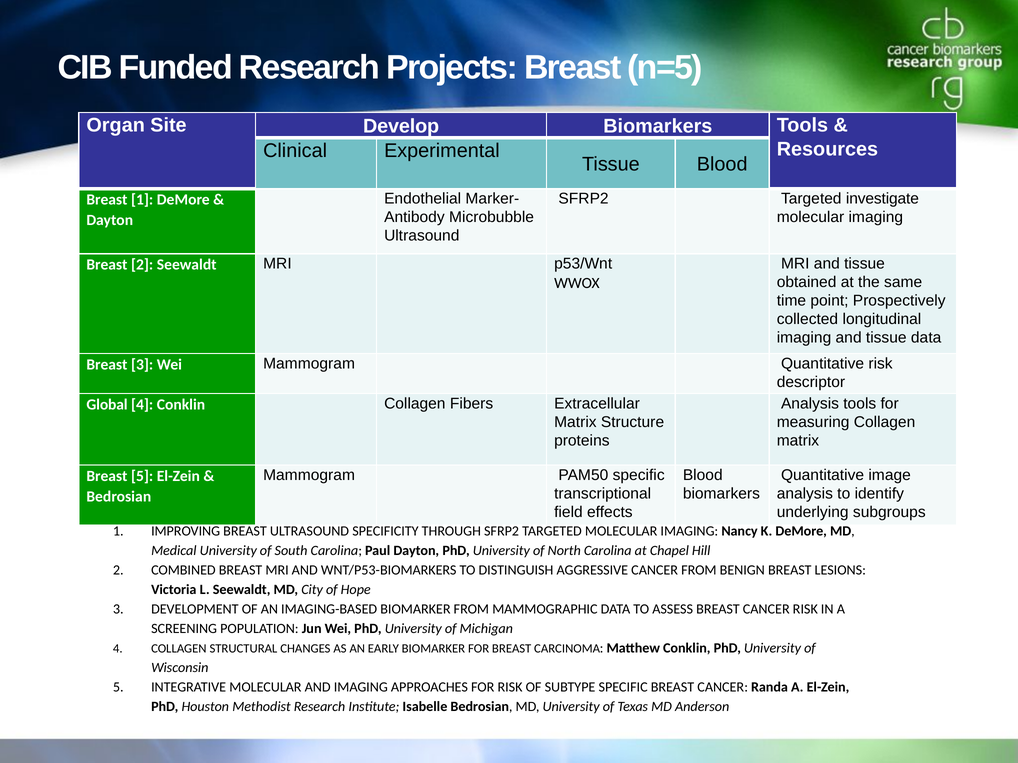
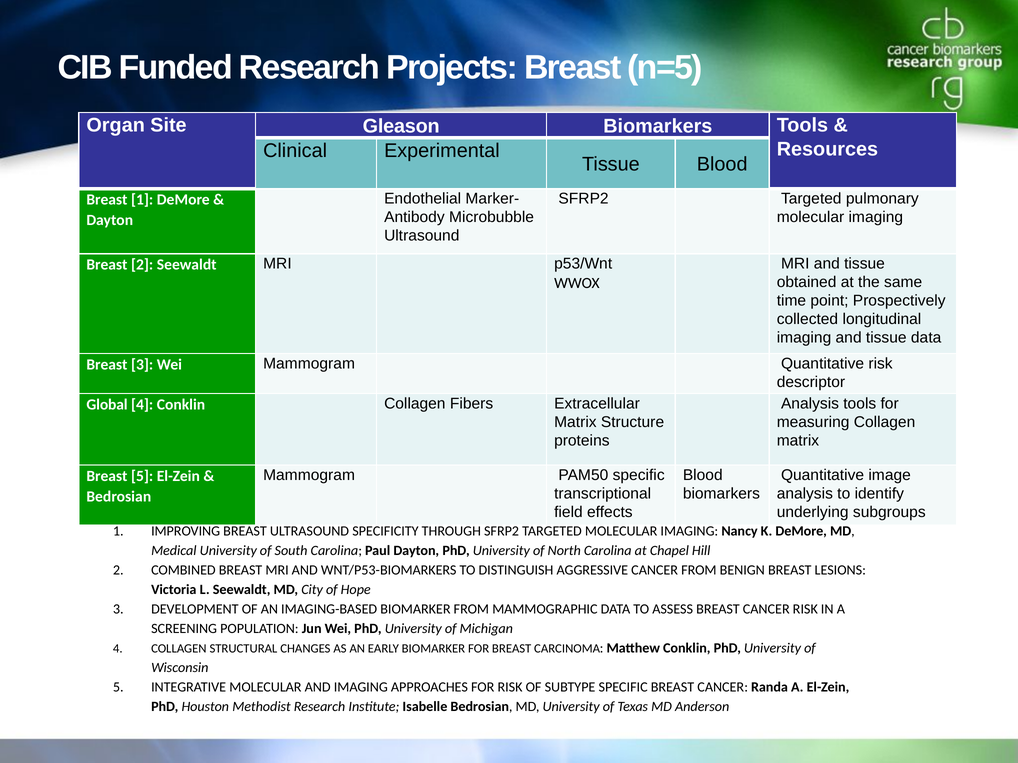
Develop: Develop -> Gleason (401, 126)
investigate: investigate -> pulmonary (882, 199)
